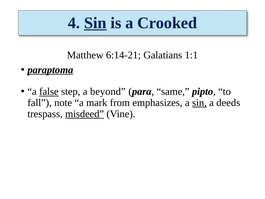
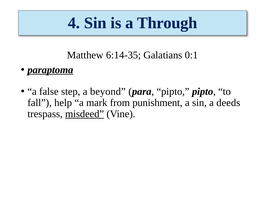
Sin underline: present -> none (95, 23)
Crooked: Crooked -> Through (167, 23)
6:14-21: 6:14-21 -> 6:14-35 (123, 55)
1:1: 1:1 -> 0:1 (191, 55)
false underline: present -> none (49, 91)
para same: same -> pipto (173, 91)
note: note -> help (63, 103)
emphasizes: emphasizes -> punishment (157, 103)
sin underline: present -> none (199, 103)
